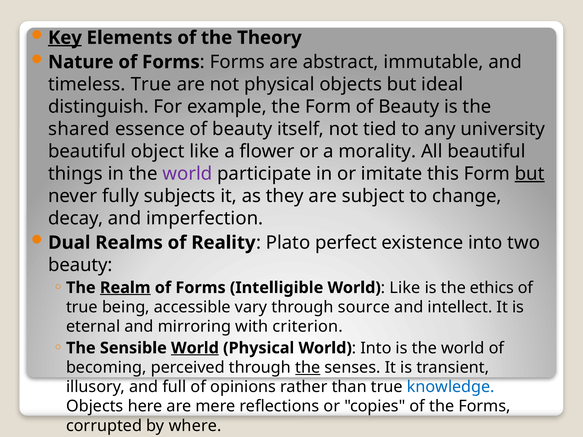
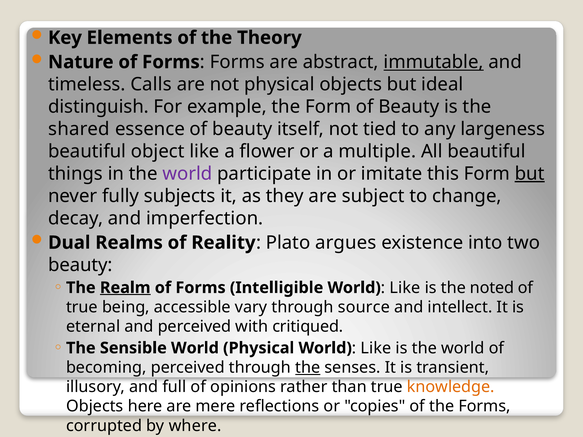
Key underline: present -> none (65, 38)
immutable underline: none -> present (434, 62)
timeless True: True -> Calls (151, 84)
university: university -> largeness (503, 129)
morality: morality -> multiple (377, 151)
perfect: perfect -> argues (346, 243)
ethics: ethics -> noted (492, 288)
and mirroring: mirroring -> perceived (194, 327)
criterion: criterion -> critiqued (308, 327)
World underline: present -> none (195, 348)
Into: Into -> Like (376, 348)
knowledge colour: blue -> orange (451, 387)
